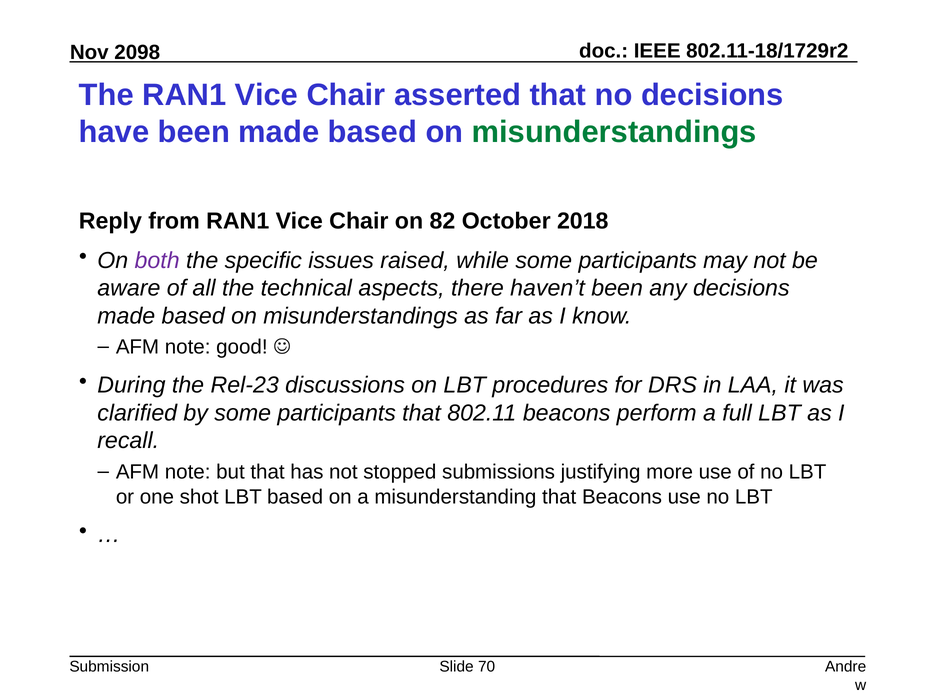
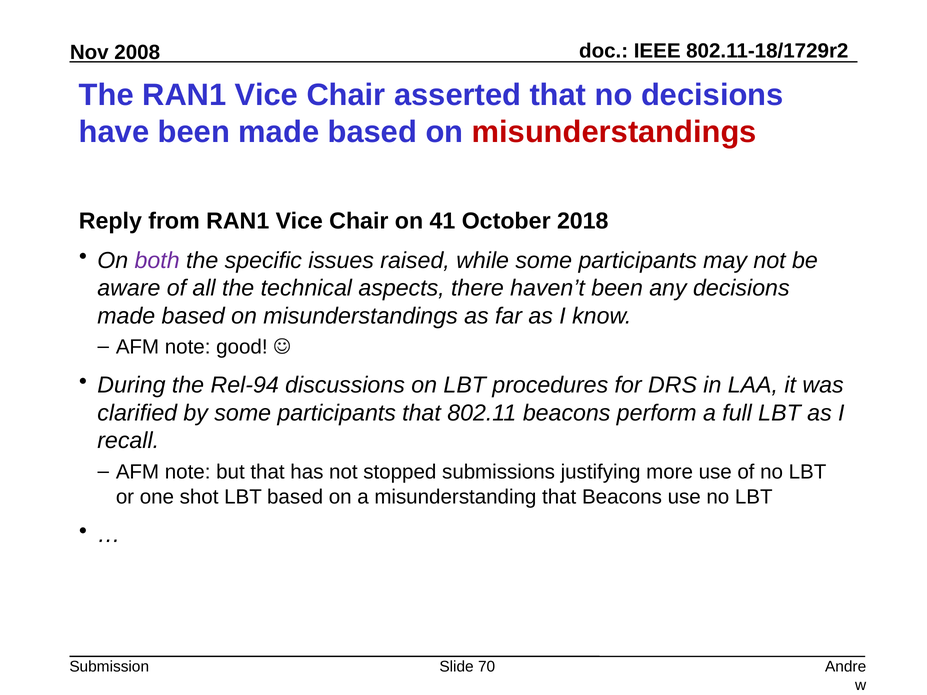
2098: 2098 -> 2008 (137, 53)
misunderstandings colour: green -> red (614, 132)
82: 82 -> 41 (442, 221)
Rel-23: Rel-23 -> Rel-94 (245, 385)
